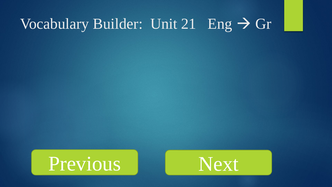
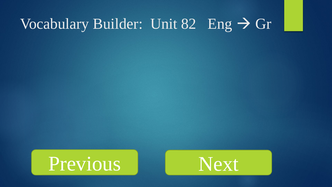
21: 21 -> 82 (189, 24)
